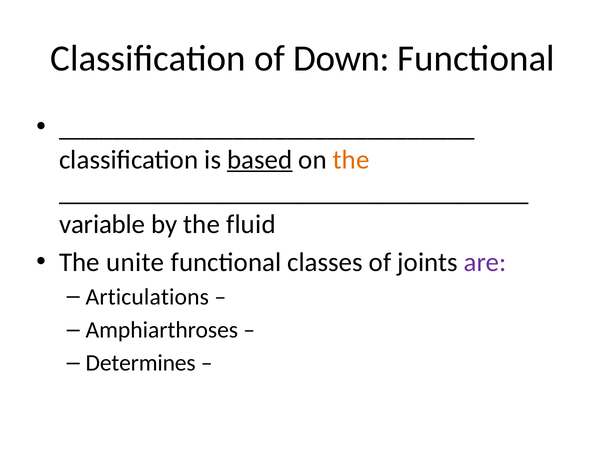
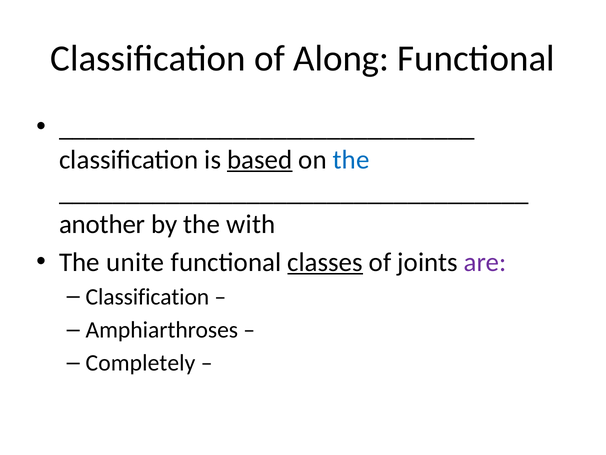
Down: Down -> Along (341, 59)
the colour: orange -> blue (351, 159)
variable: variable -> another (102, 224)
fluid: fluid -> with (251, 224)
classes underline: none -> present (325, 262)
Articulations: Articulations -> Classification (147, 297)
Determines: Determines -> Completely (140, 363)
